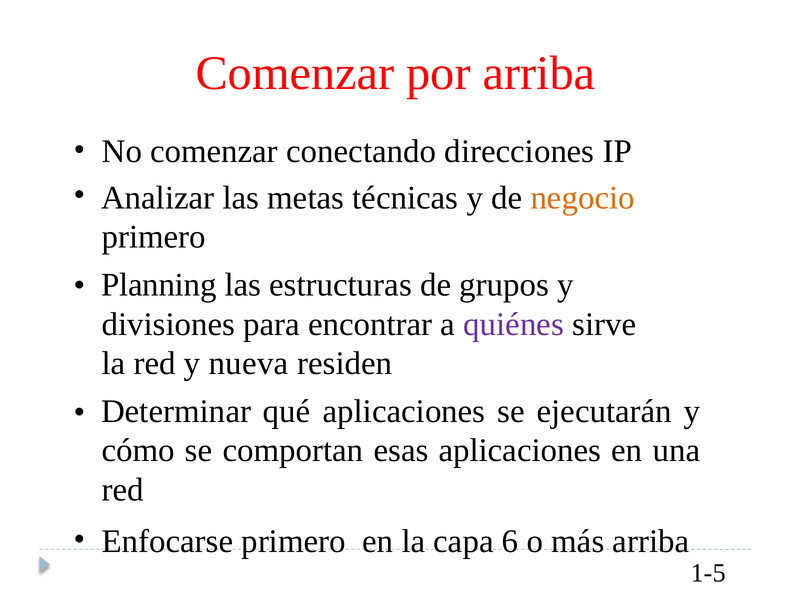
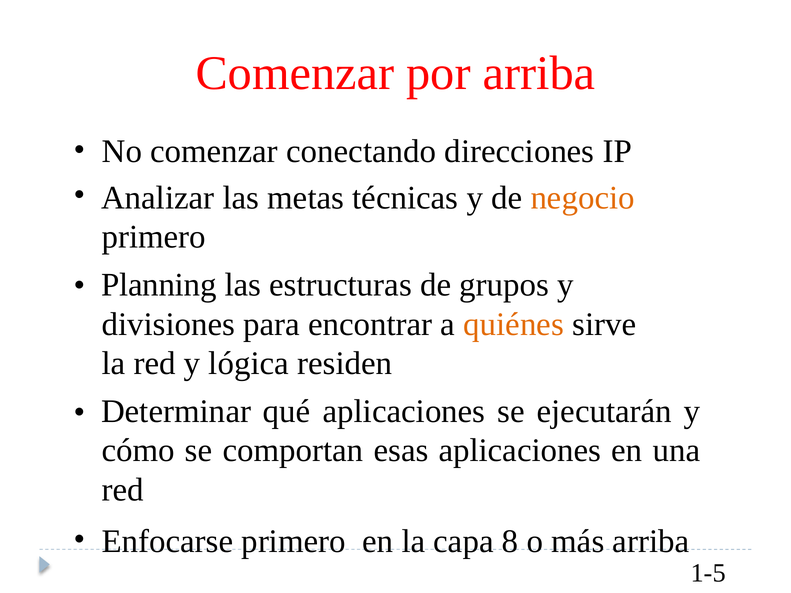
quiénes colour: purple -> orange (514, 324)
nueva: nueva -> lógica (249, 363)
6: 6 -> 8 (510, 541)
